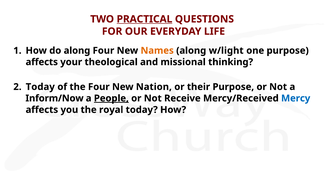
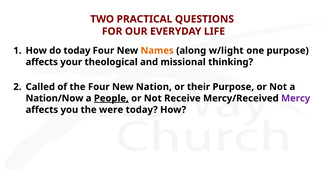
PRACTICAL underline: present -> none (144, 19)
do along: along -> today (77, 51)
Today: Today -> Called (40, 87)
Inform/Now: Inform/Now -> Nation/Now (55, 98)
Mercy colour: blue -> purple (296, 98)
royal: royal -> were (111, 110)
